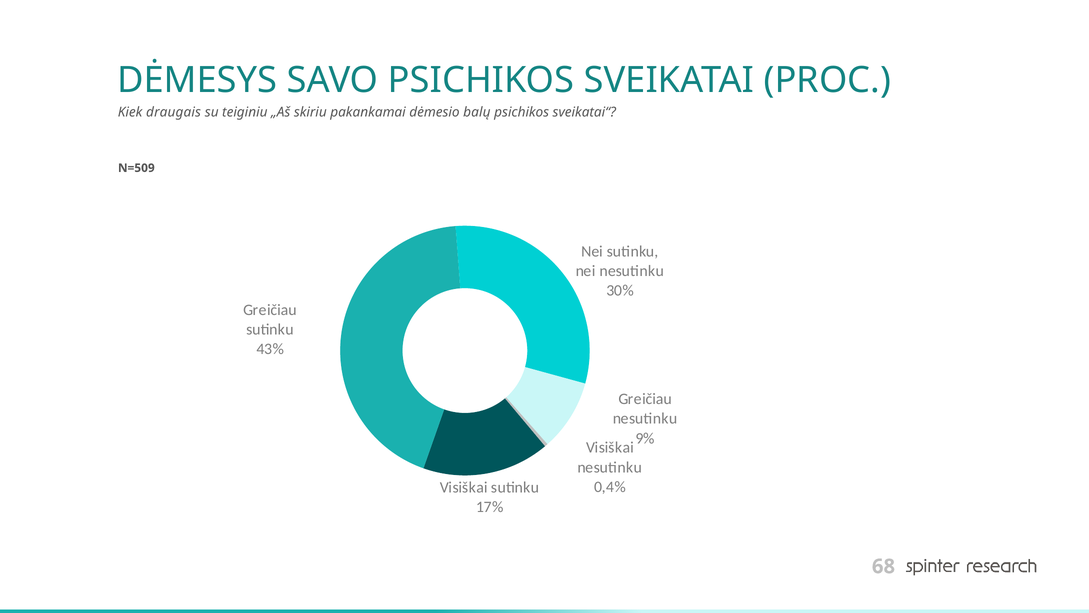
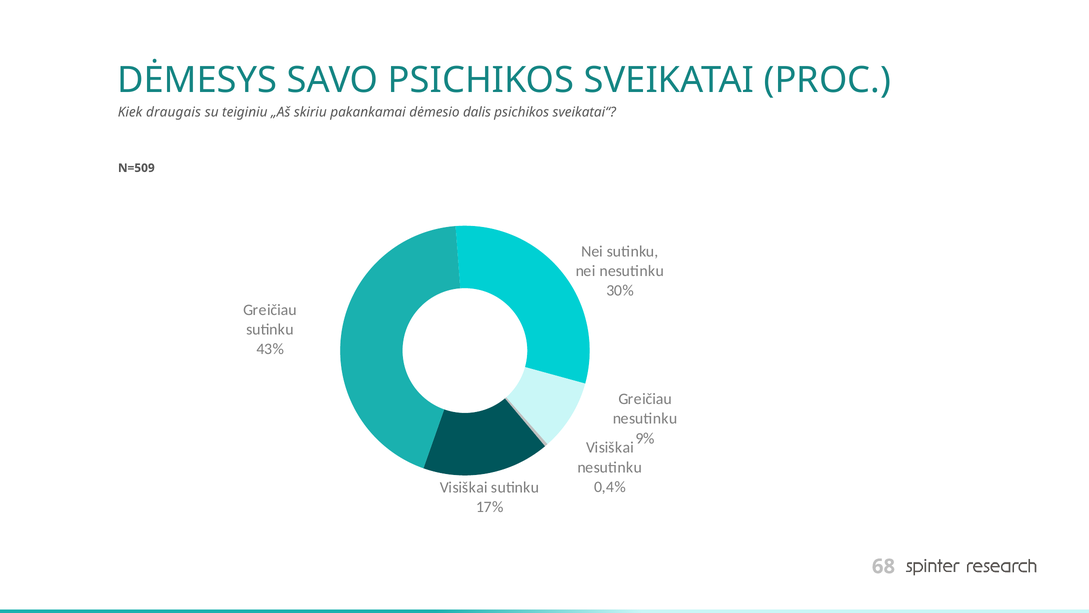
balų: balų -> dalis (477, 112)
